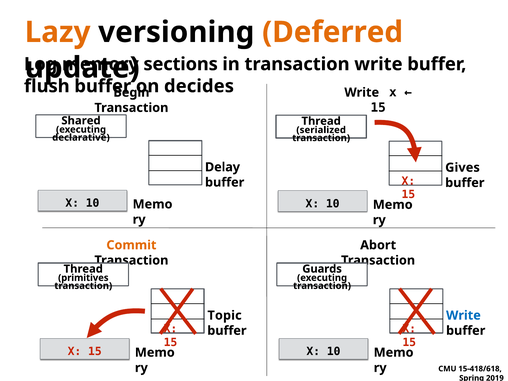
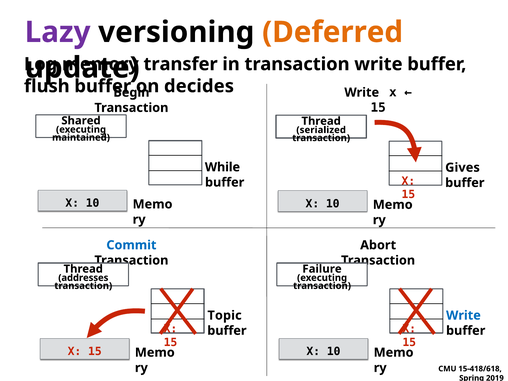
Lazy colour: orange -> purple (58, 32)
sections: sections -> transfer (181, 64)
declarative: declarative -> maintained (81, 138)
Delay: Delay -> While (222, 167)
Commit colour: orange -> blue (131, 245)
Guards: Guards -> Failure (322, 269)
primitives: primitives -> addresses (83, 278)
